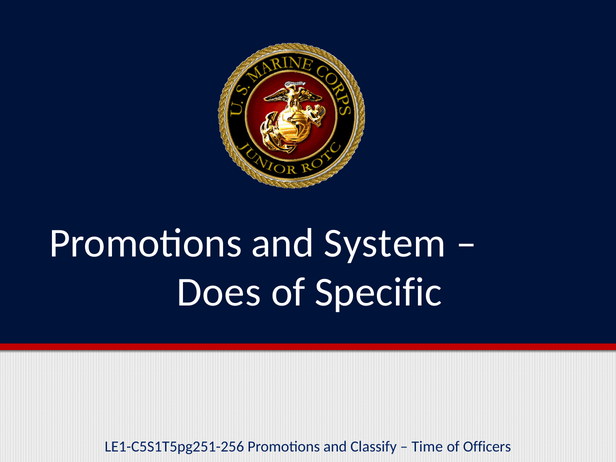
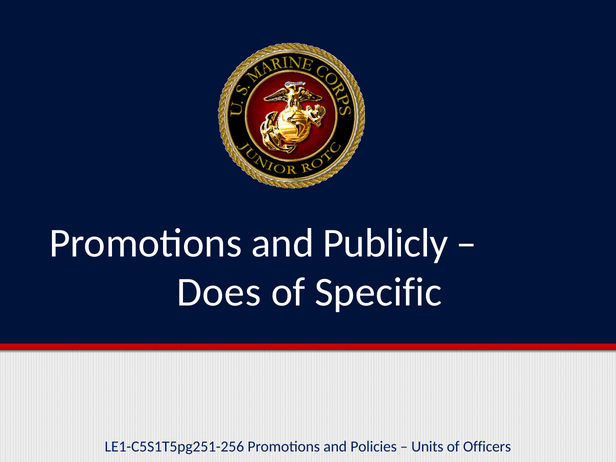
System: System -> Publicly (385, 243)
Classify: Classify -> Policies (374, 447)
Time: Time -> Units (427, 447)
